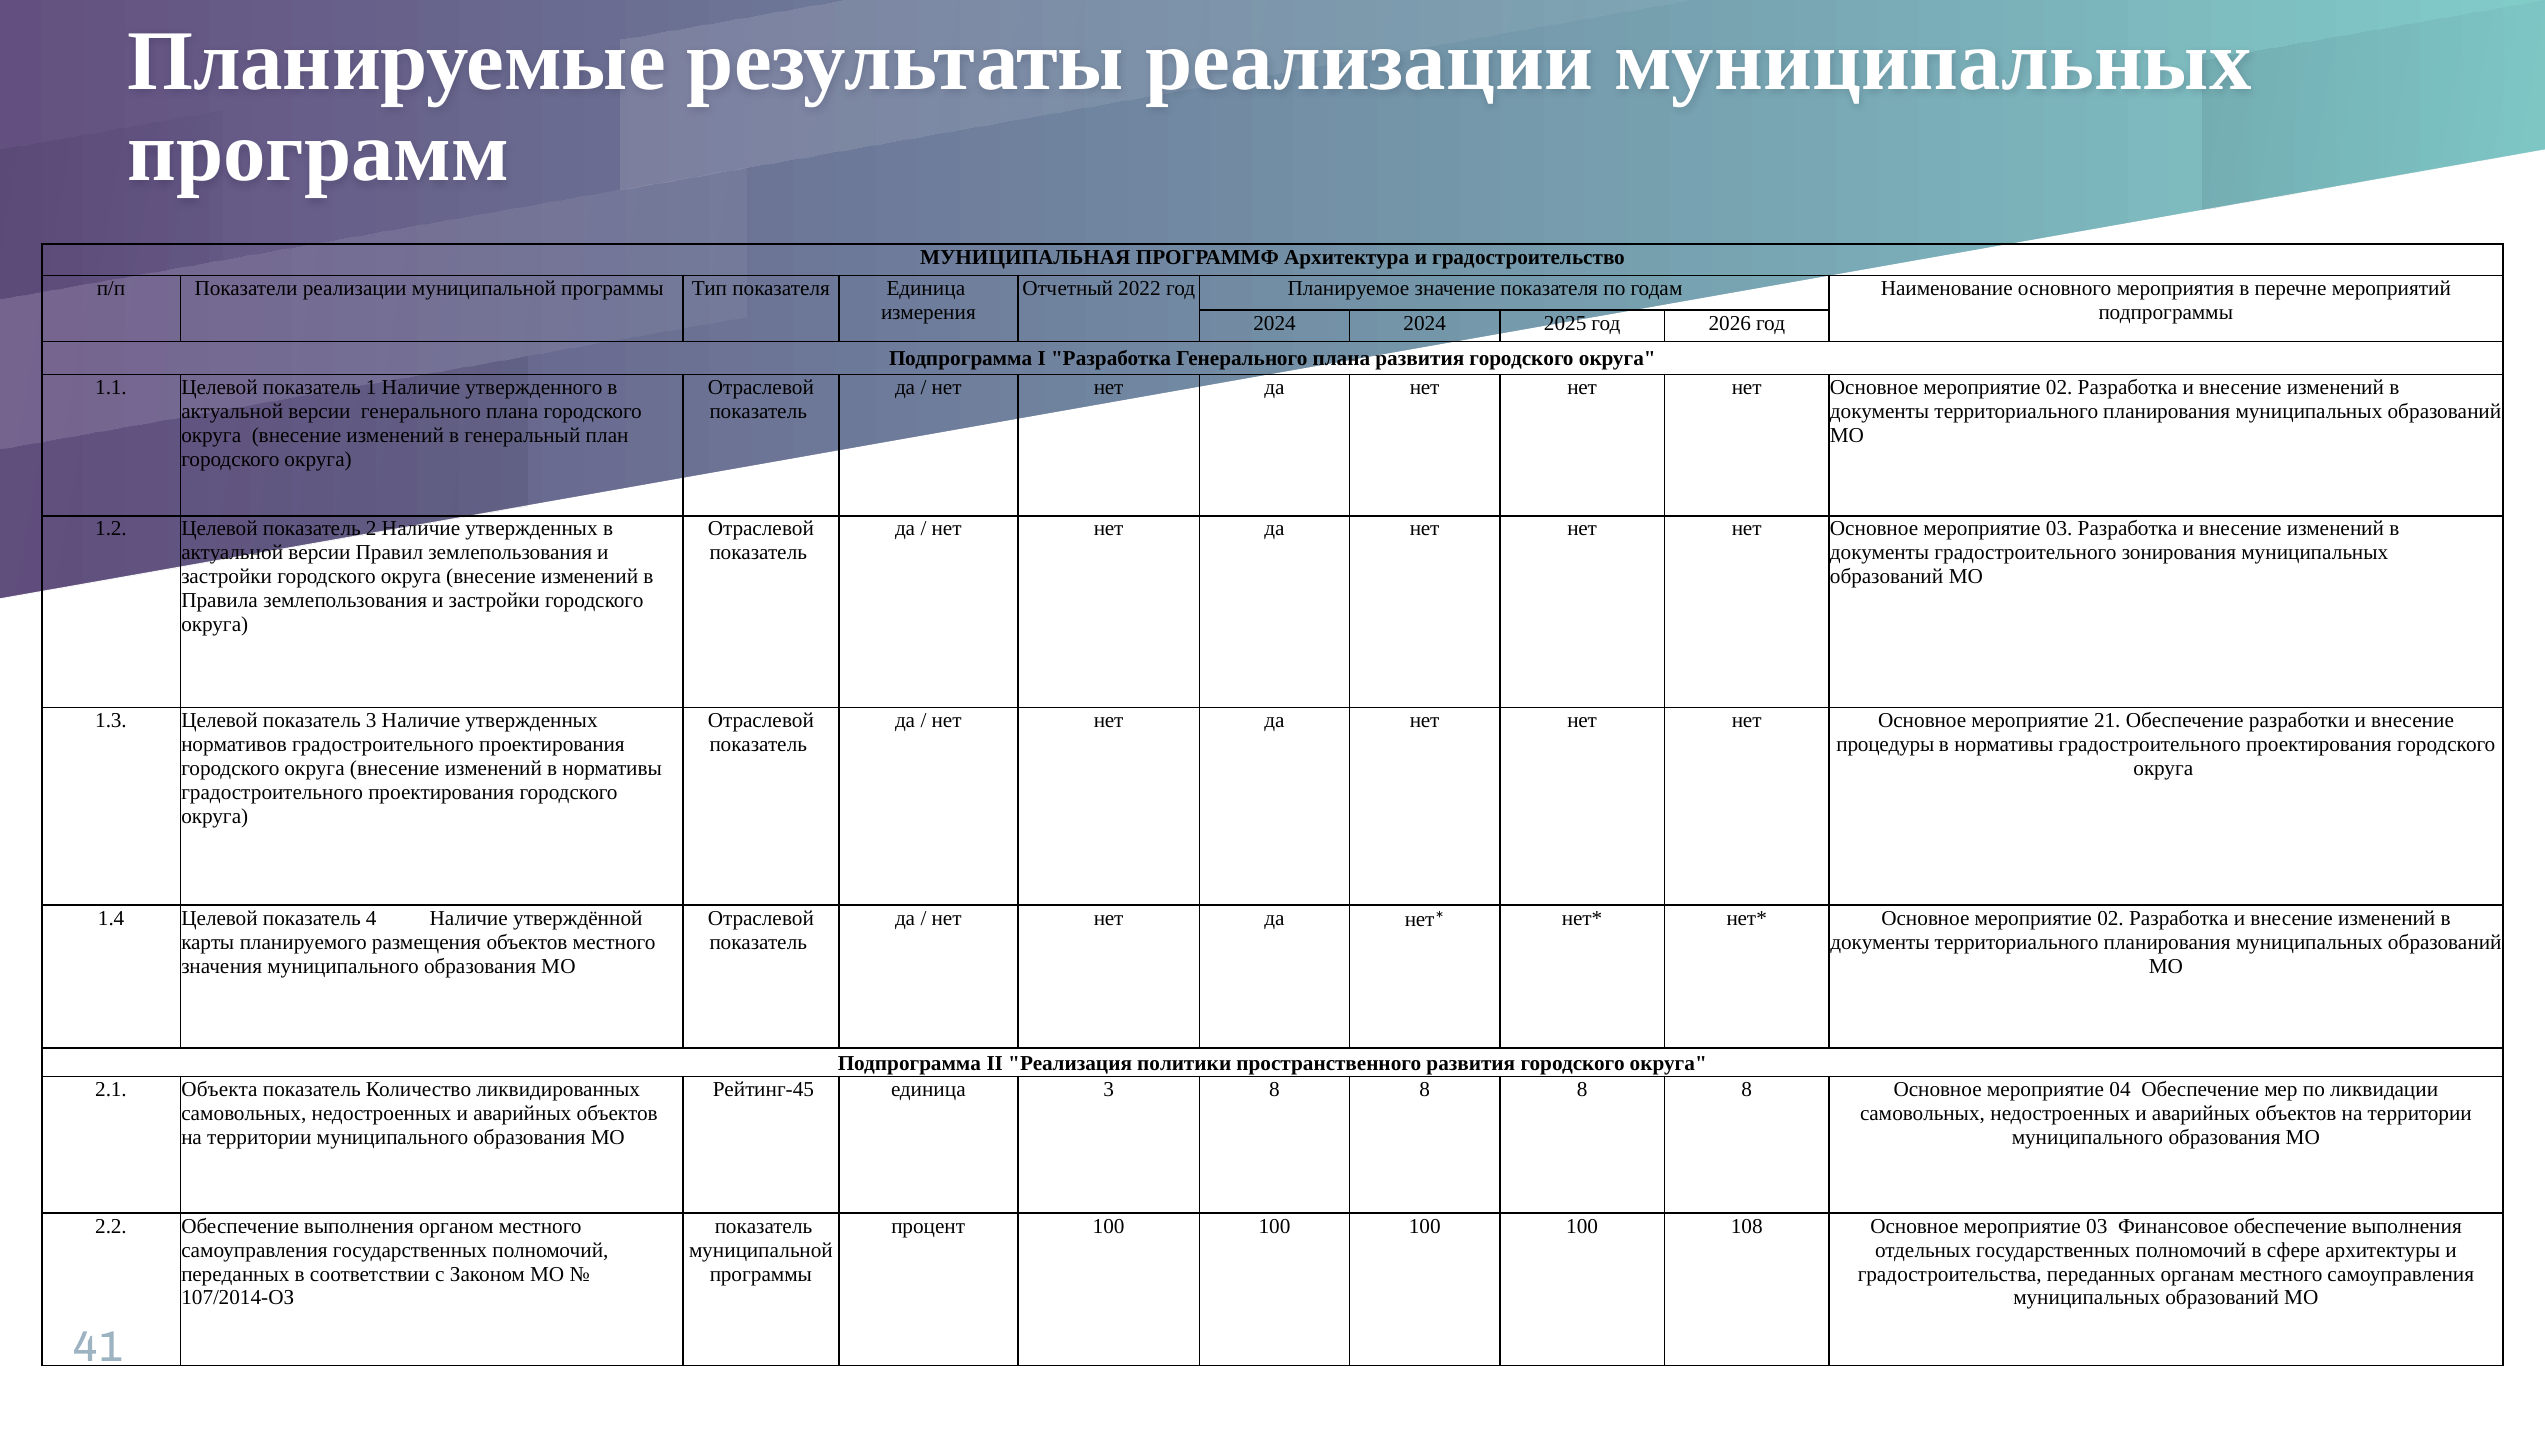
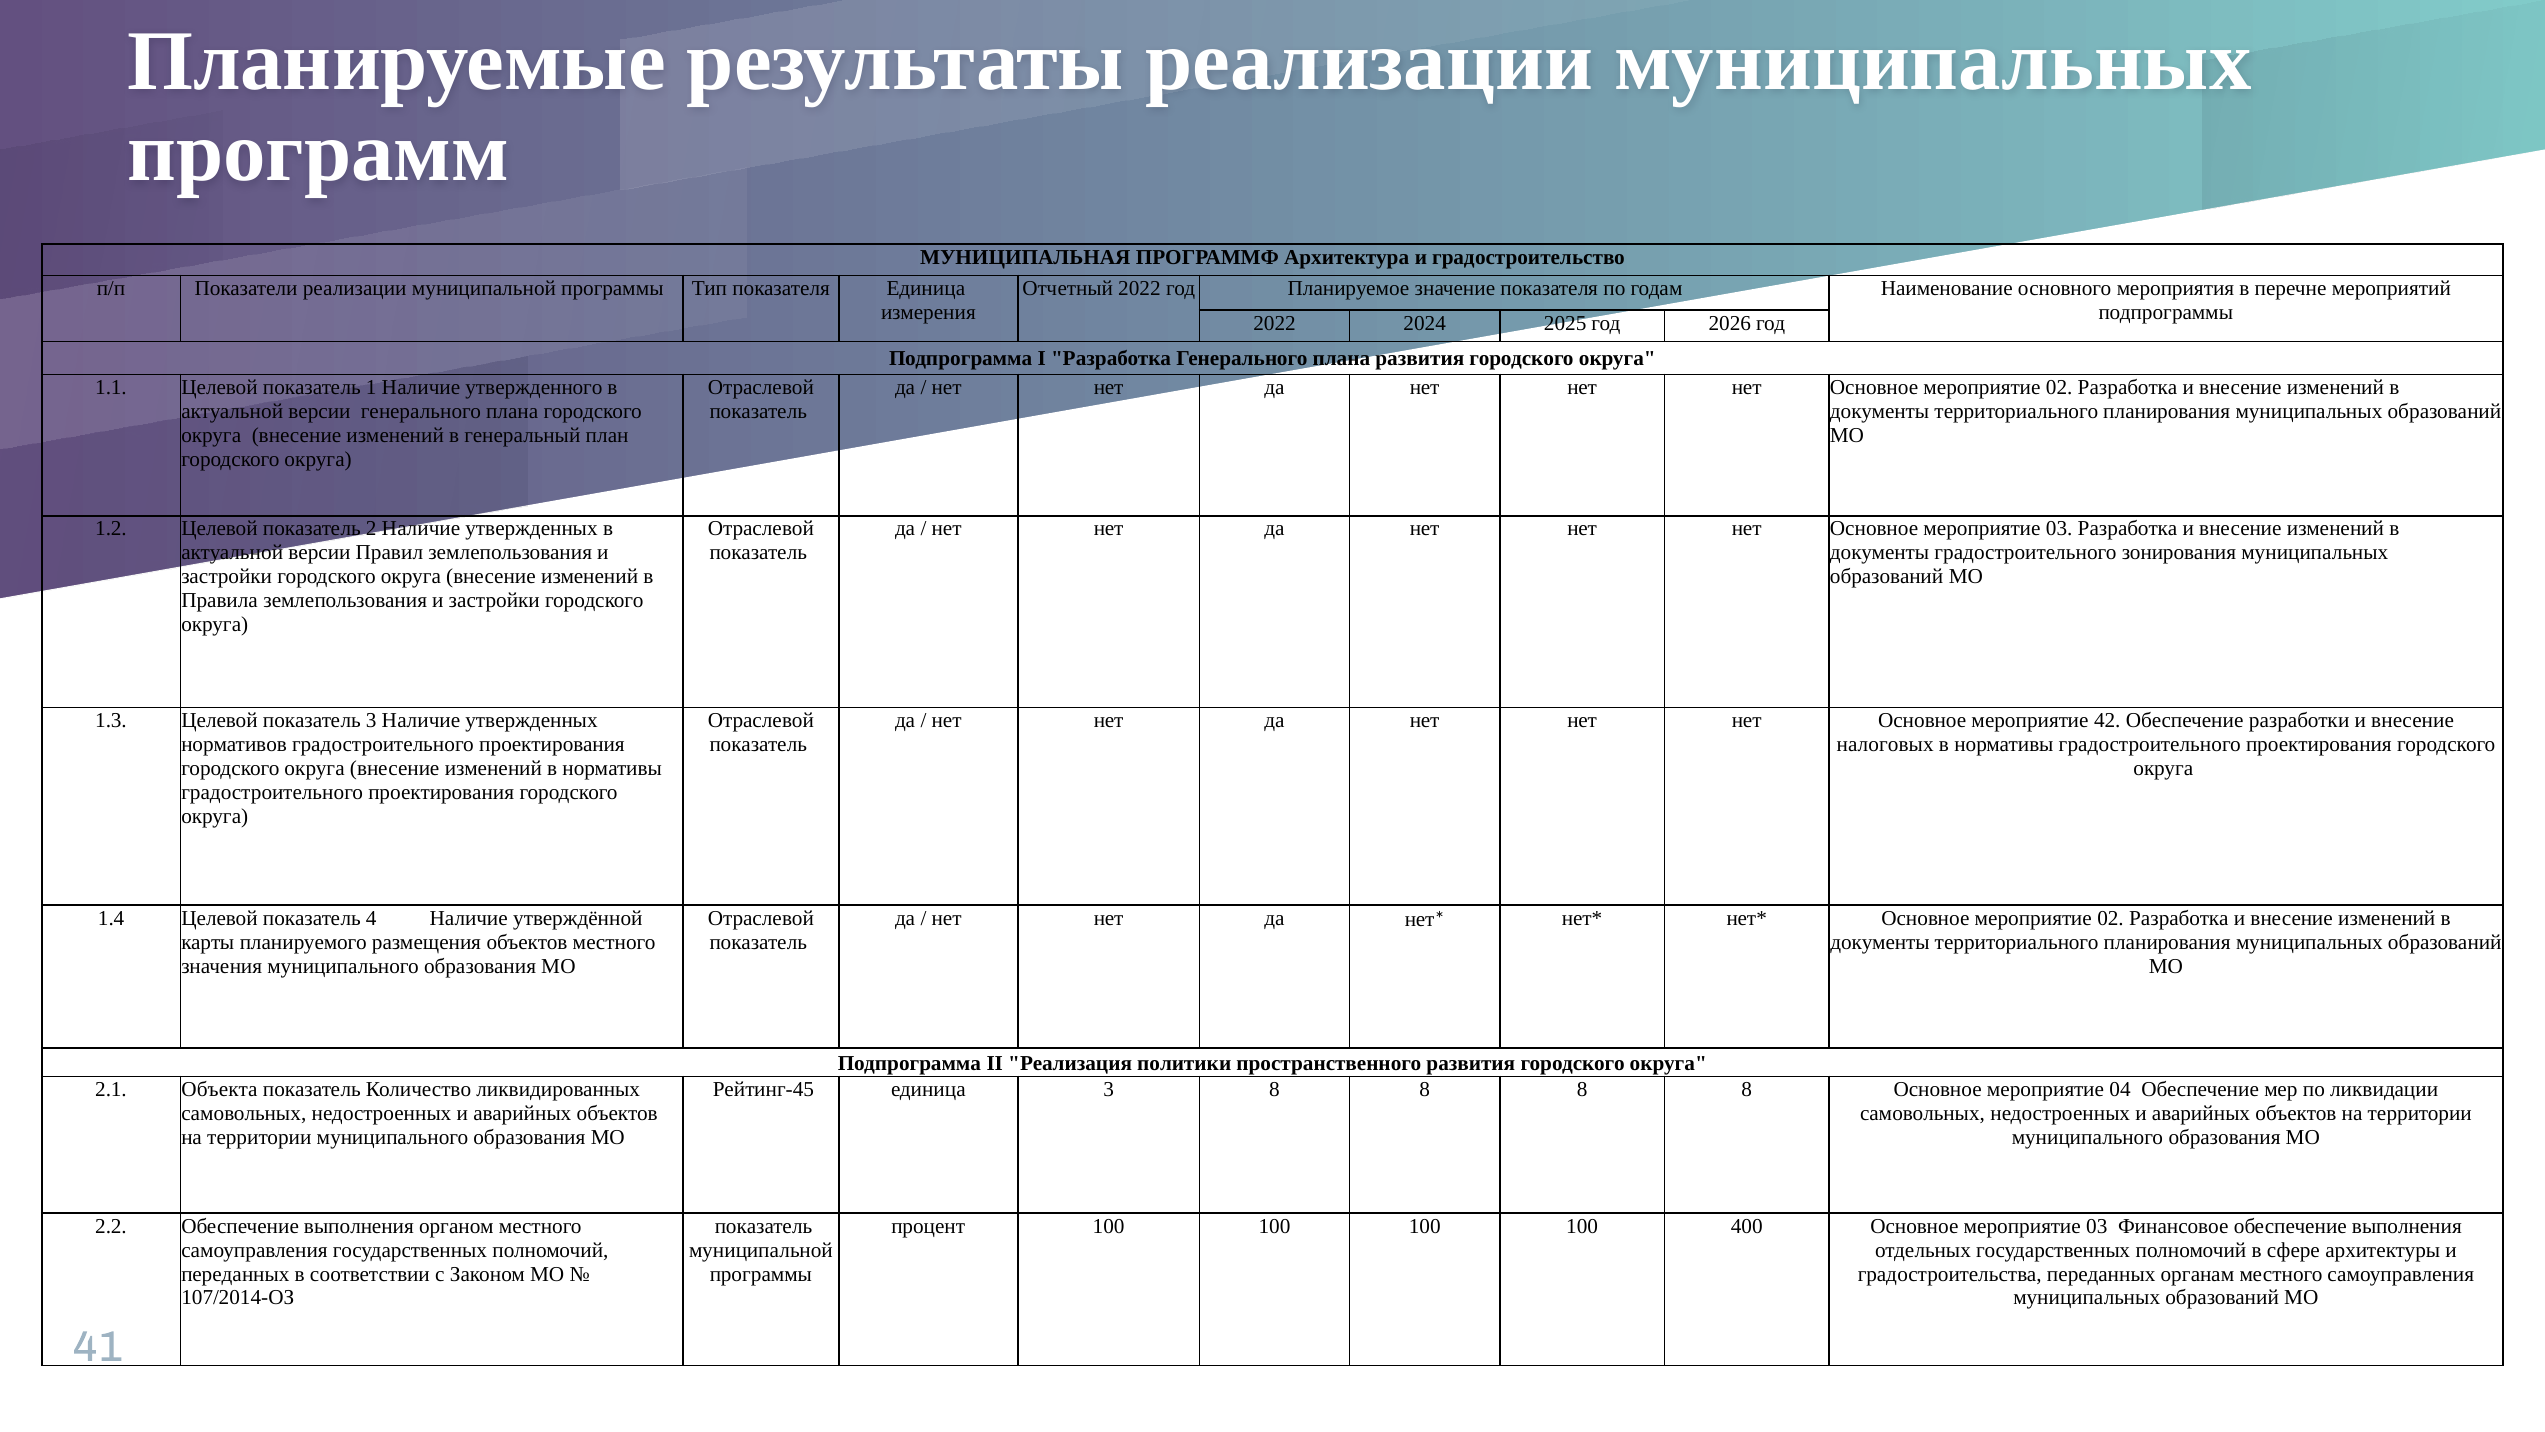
2024: 2024 -> 2022 (1275, 323)
21: 21 -> 42 (2107, 721)
процедуры: процедуры -> налоговых (1885, 744)
108: 108 -> 400 (1747, 1226)
